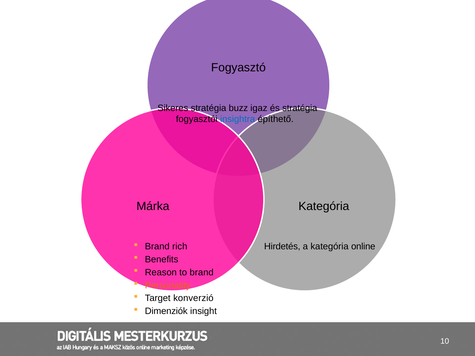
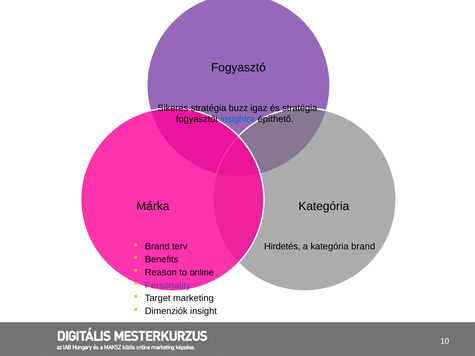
rich: rich -> terv (180, 247)
kategória online: online -> brand (363, 247)
to brand: brand -> online (202, 273)
Personality colour: orange -> purple (168, 286)
konverzió: konverzió -> marketing (193, 298)
